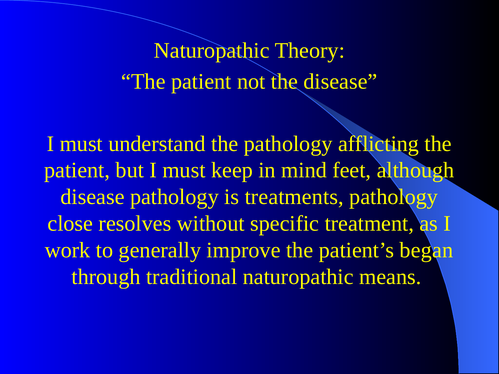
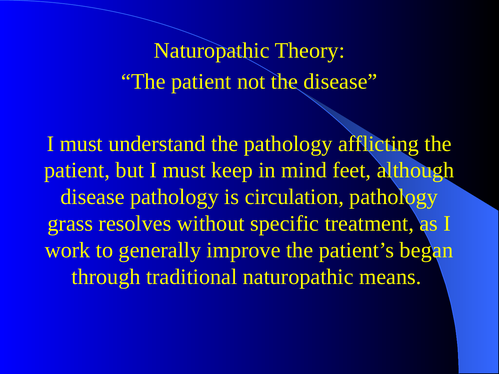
treatments: treatments -> circulation (294, 197)
close: close -> grass (70, 224)
